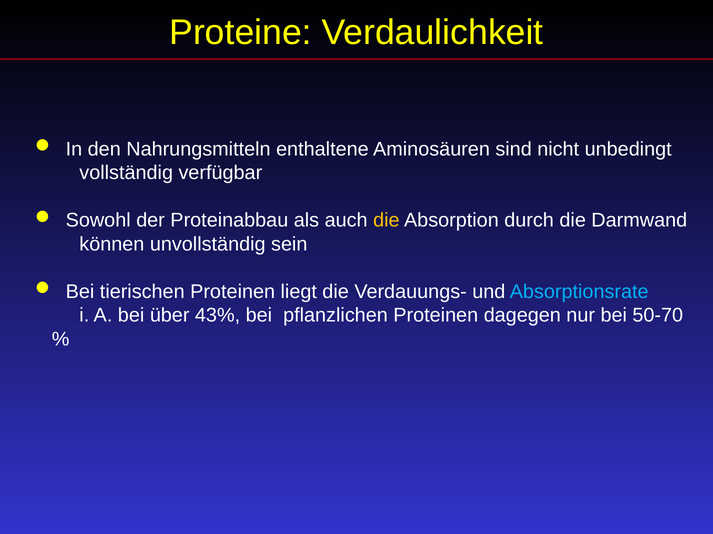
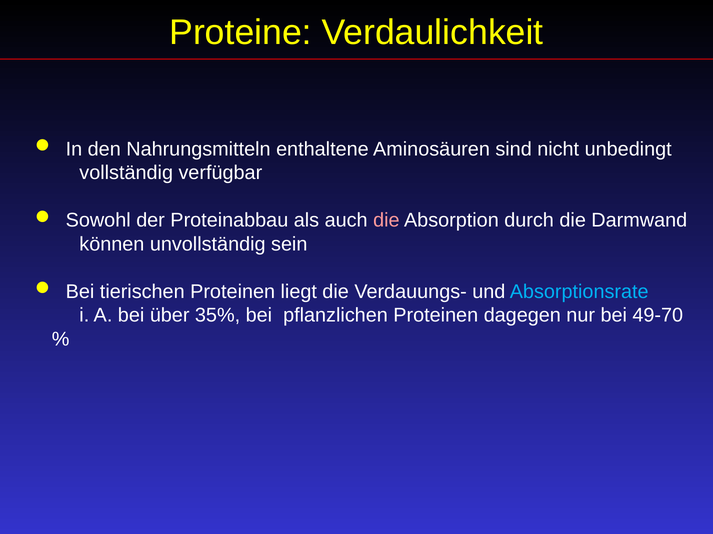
die colour: yellow -> pink (386, 221)
43%: 43% -> 35% (218, 316)
50-70: 50-70 -> 49-70 (658, 316)
